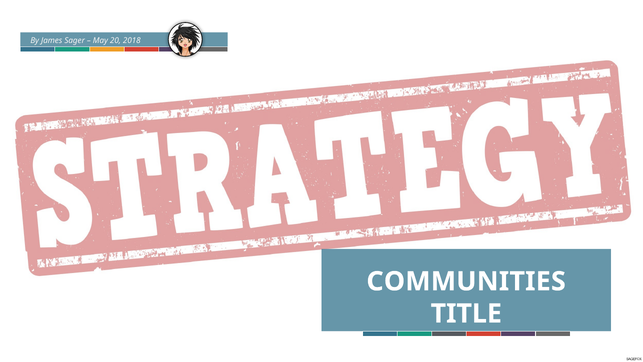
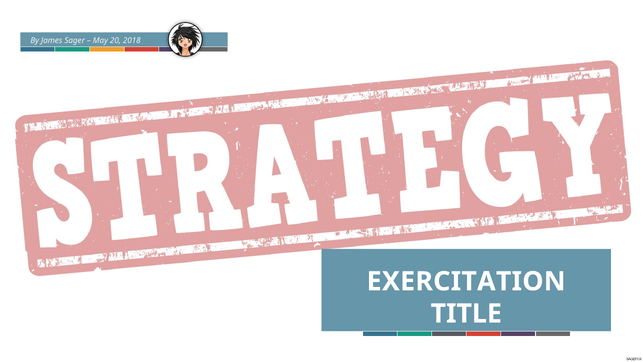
COMMUNITIES: COMMUNITIES -> EXERCITATION (466, 281)
